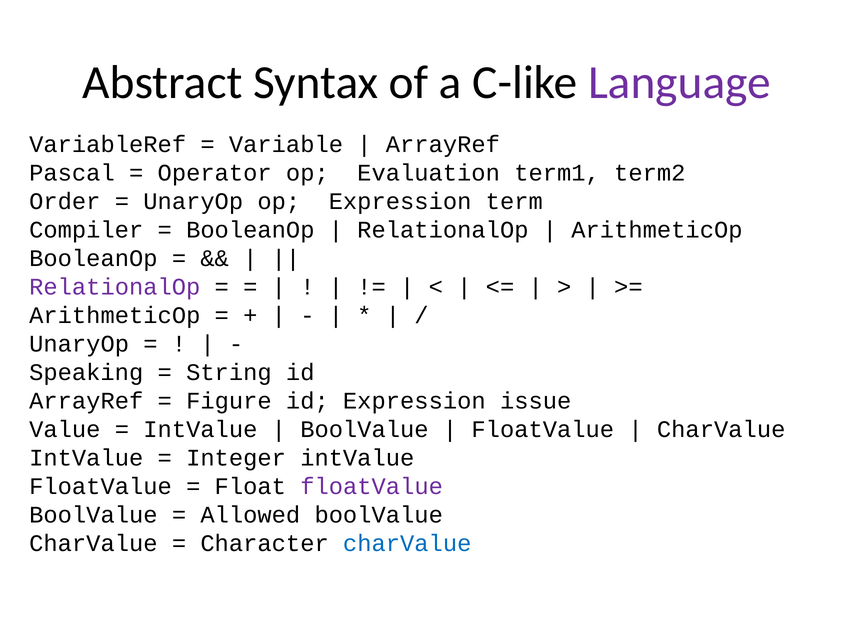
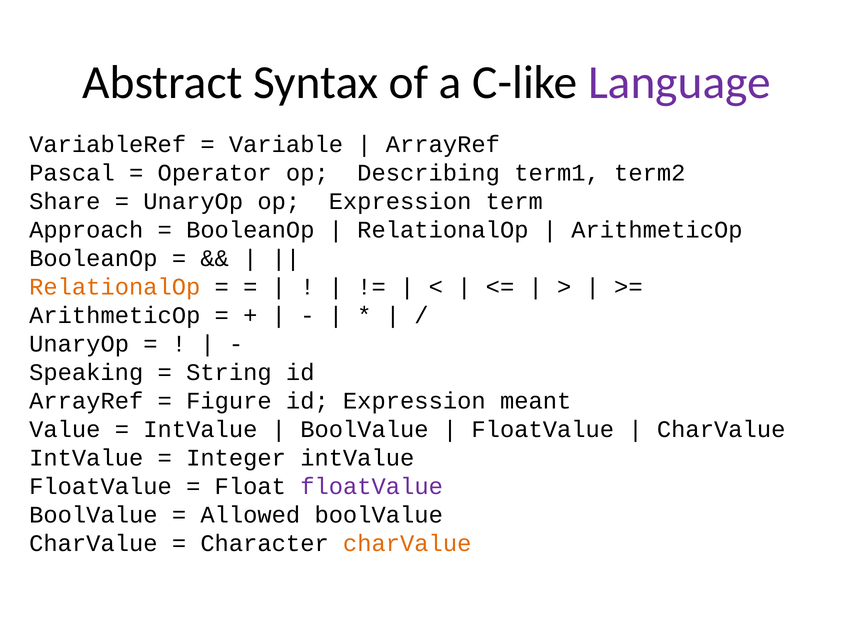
Evaluation: Evaluation -> Describing (429, 173)
Order: Order -> Share (65, 201)
Compiler: Compiler -> Approach (86, 230)
RelationalOp colour: purple -> orange (115, 287)
issue: issue -> meant (536, 401)
charValue colour: blue -> orange (407, 543)
